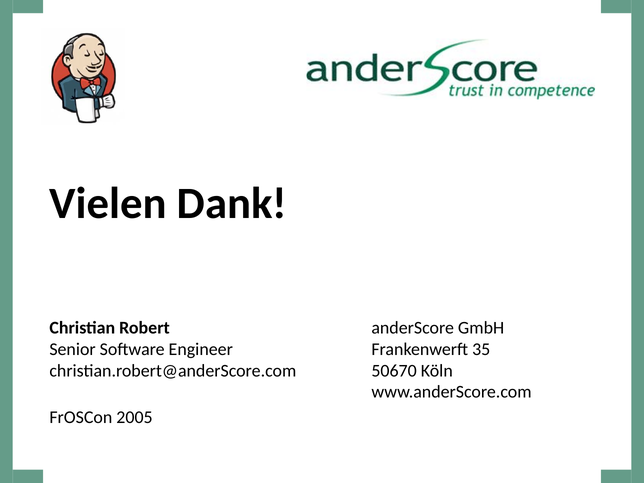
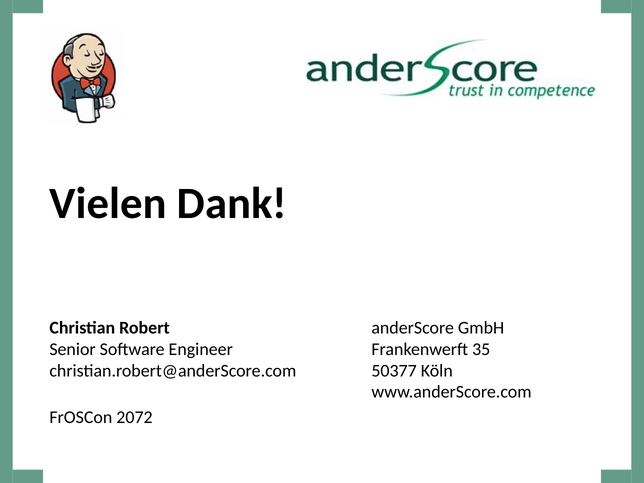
50670: 50670 -> 50377 (394, 371)
2005: 2005 -> 2072 (135, 417)
